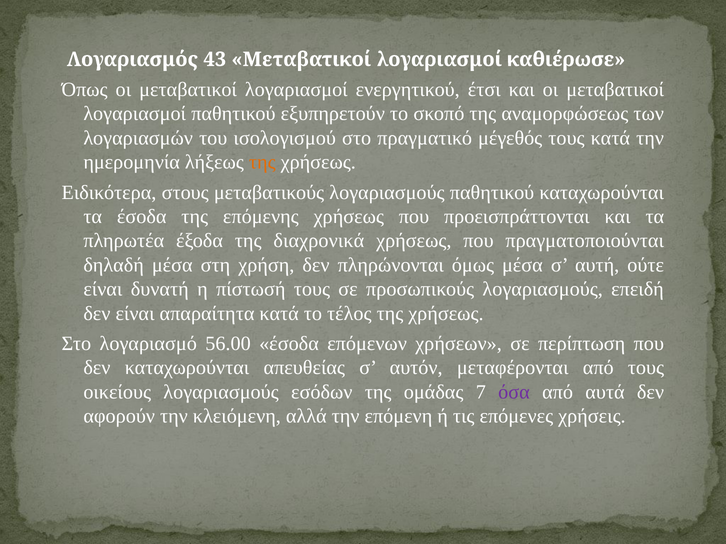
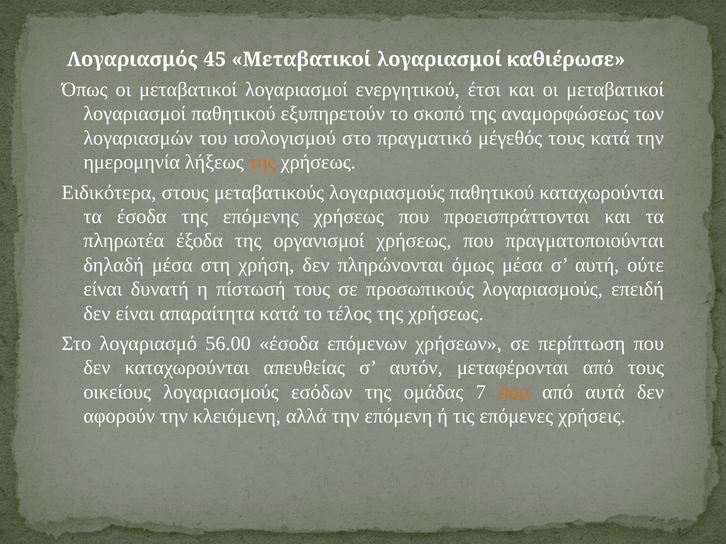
43: 43 -> 45 (215, 59)
διαχρονικά: διαχρονικά -> οργανισμοί (319, 241)
όσα colour: purple -> orange (514, 392)
